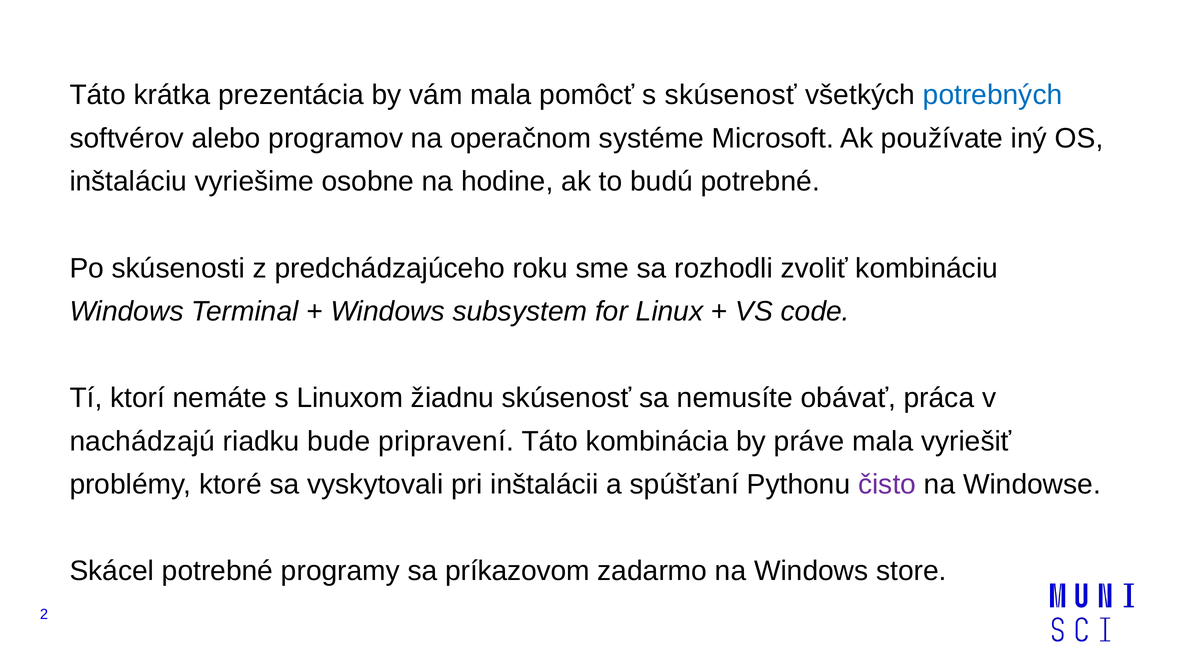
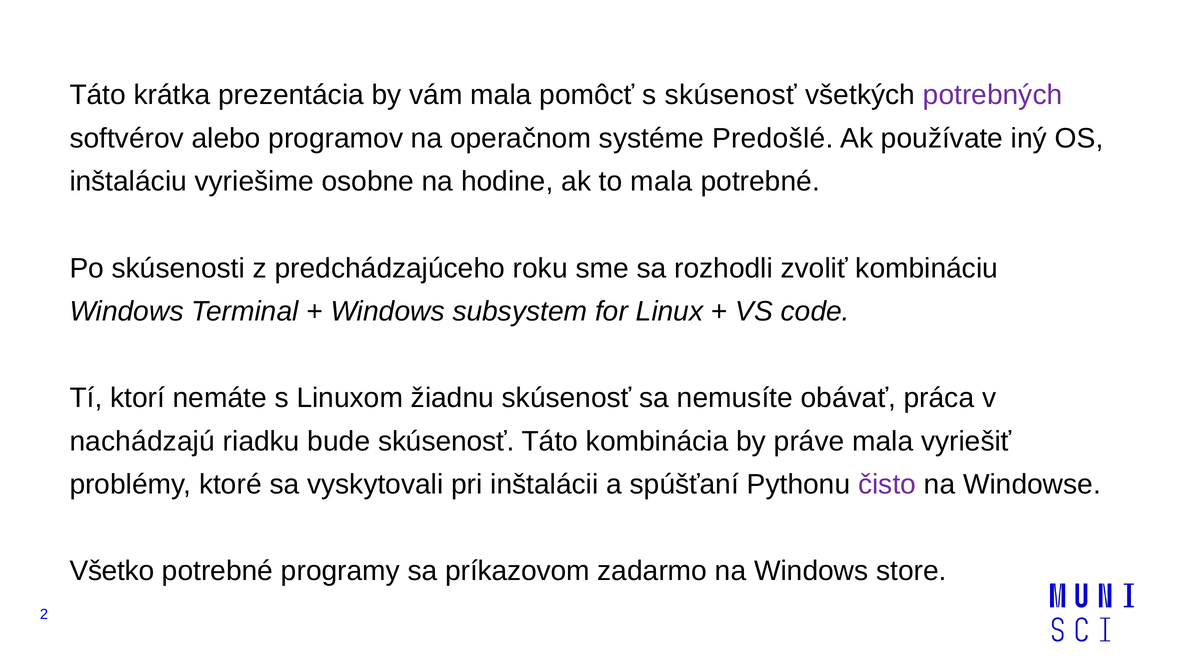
potrebných colour: blue -> purple (993, 95)
Microsoft: Microsoft -> Predošlé (773, 138)
to budú: budú -> mala (661, 182)
bude pripravení: pripravení -> skúsenosť (446, 441)
Skácel: Skácel -> Všetko (112, 571)
